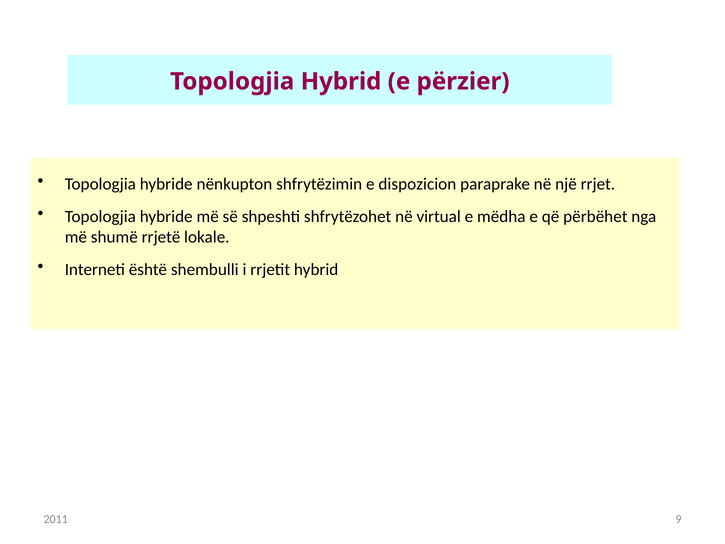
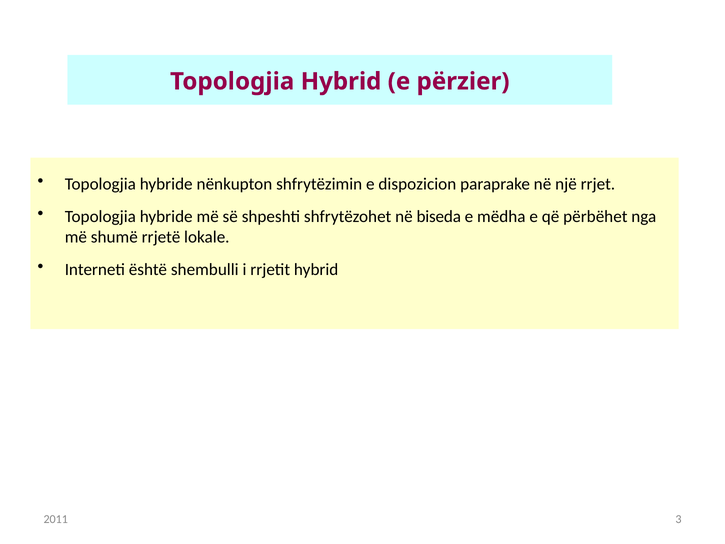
virtual: virtual -> biseda (439, 216)
9: 9 -> 3 (679, 519)
